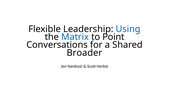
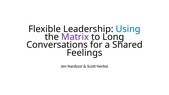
Matrix colour: blue -> purple (75, 37)
Point: Point -> Long (113, 37)
Broader: Broader -> Feelings (84, 53)
